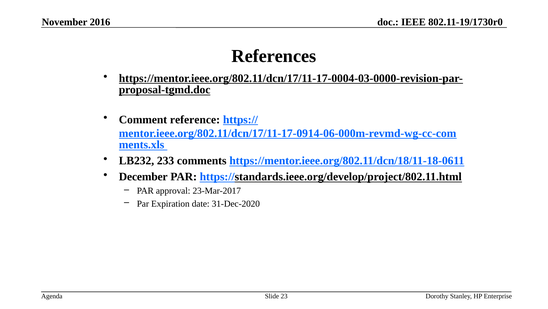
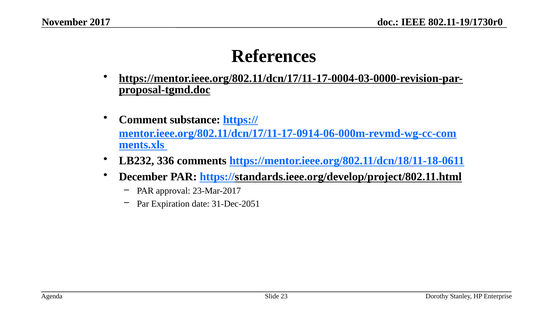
2016: 2016 -> 2017 (100, 22)
reference: reference -> substance (195, 119)
233: 233 -> 336 (166, 160)
31-Dec-2020: 31-Dec-2020 -> 31-Dec-2051 (236, 203)
